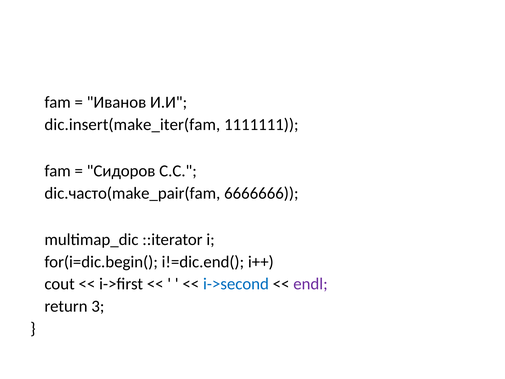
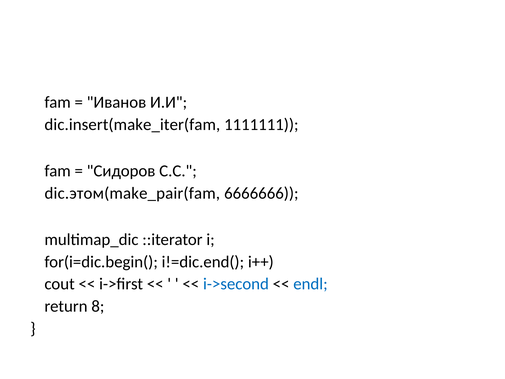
dic.часто(make_pair(fam: dic.часто(make_pair(fam -> dic.этом(make_pair(fam (132, 193)
endl colour: purple -> blue (310, 284)
3: 3 -> 8 (98, 306)
